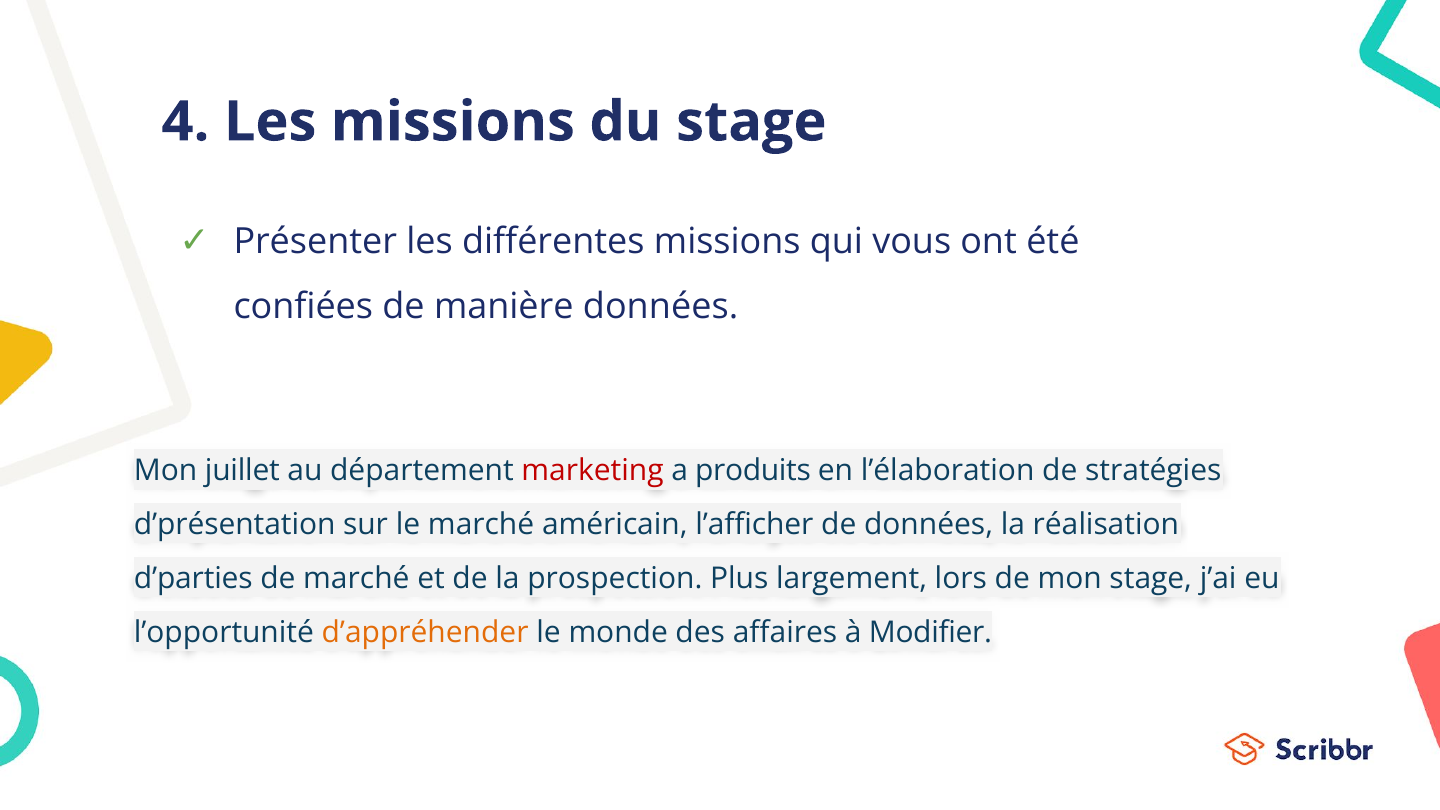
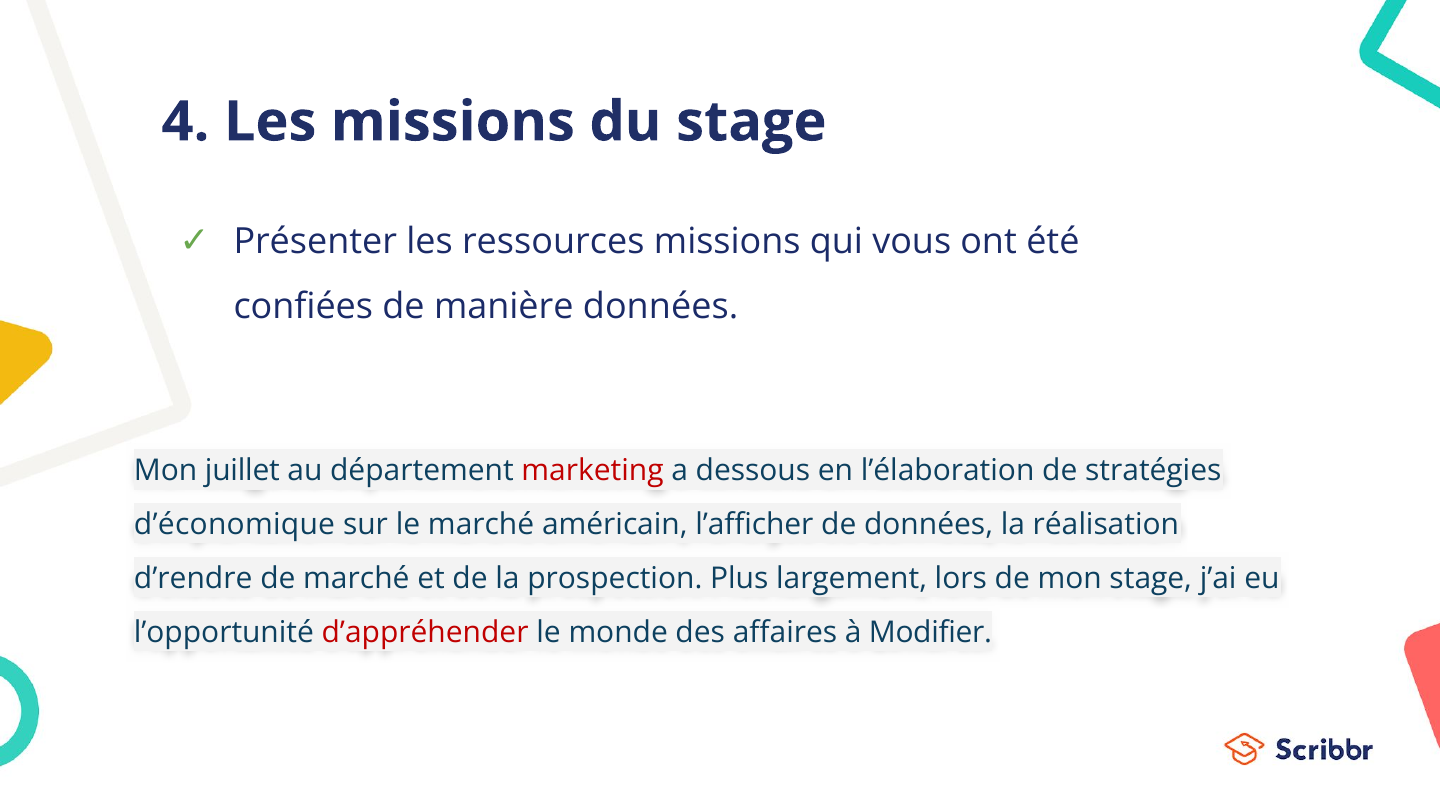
différentes: différentes -> ressources (553, 242)
produits: produits -> dessous (753, 471)
d’présentation: d’présentation -> d’économique (234, 525)
d’parties: d’parties -> d’rendre (193, 579)
d’appréhender colour: orange -> red (425, 633)
